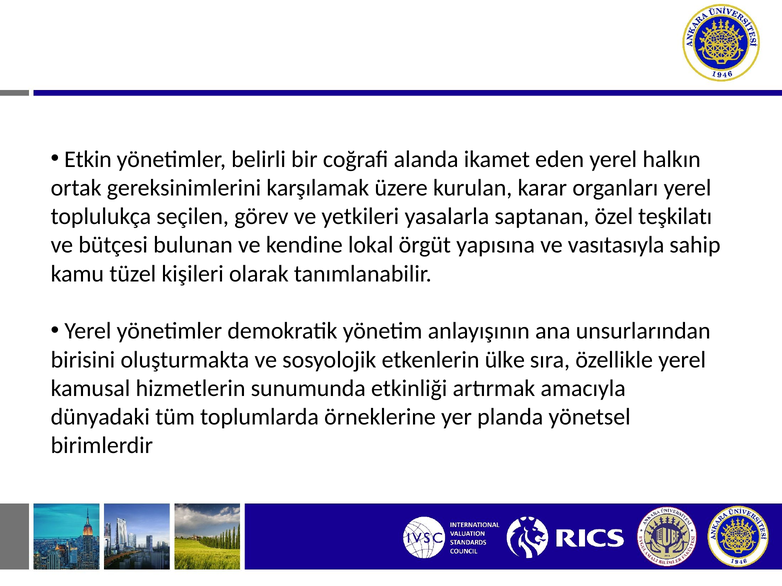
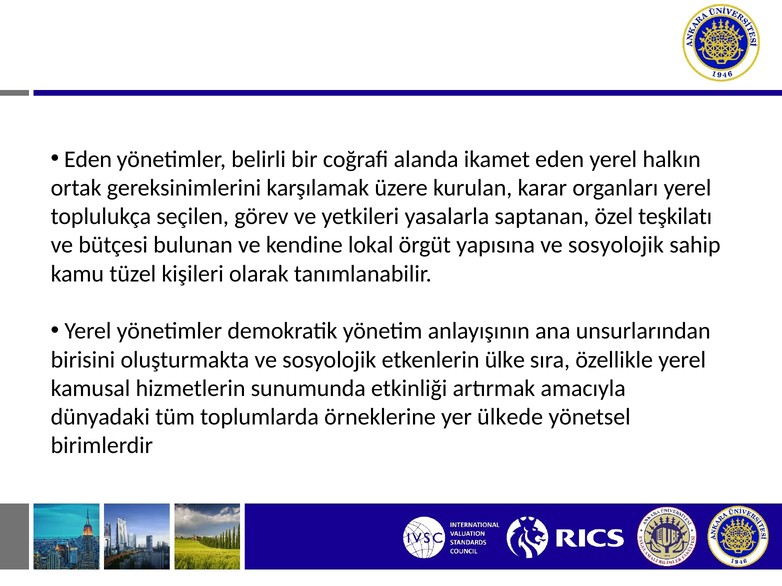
Etkin: Etkin -> Eden (88, 159)
yapısına ve vasıtasıyla: vasıtasıyla -> sosyolojik (616, 245)
planda: planda -> ülkede (510, 417)
